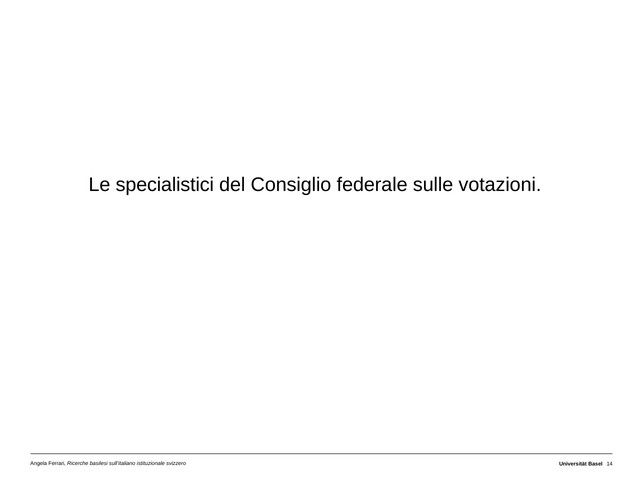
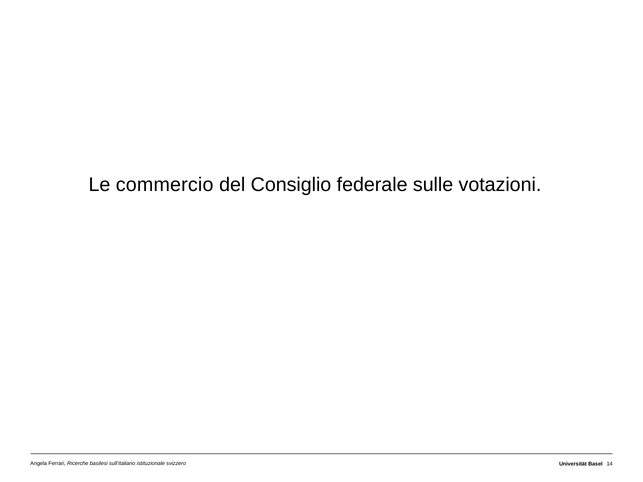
specialistici: specialistici -> commercio (165, 185)
